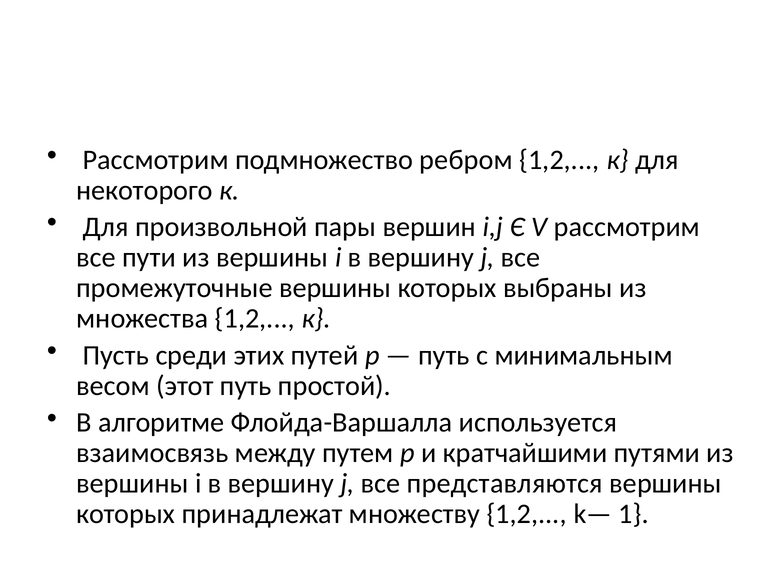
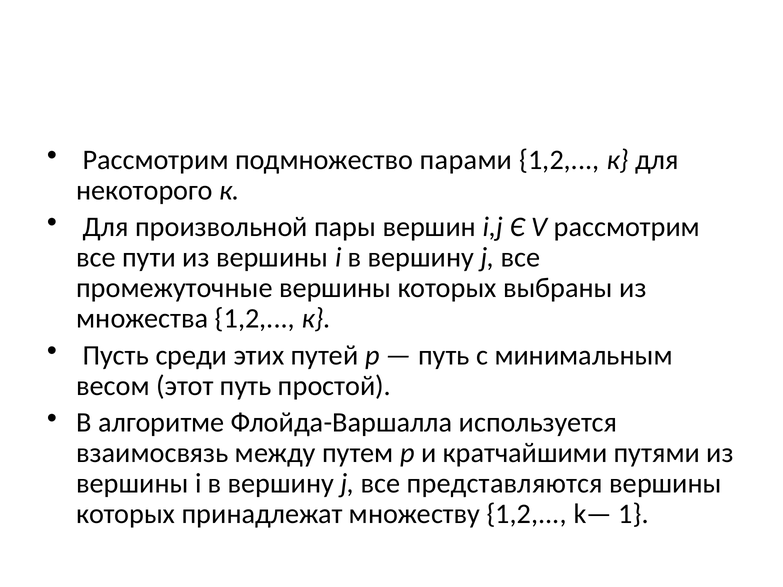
ребром: ребром -> парами (466, 160)
